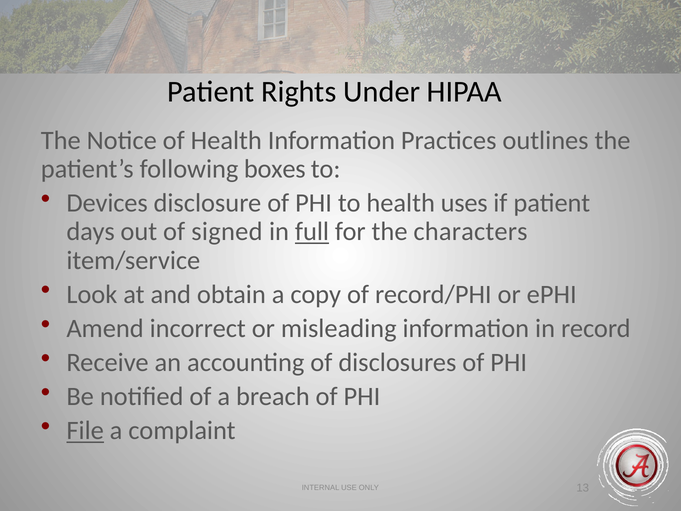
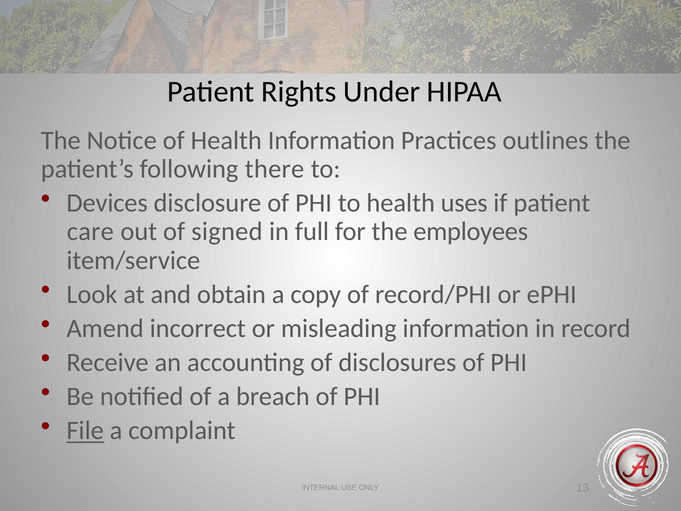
boxes: boxes -> there (275, 169)
days: days -> care (90, 232)
full underline: present -> none (312, 232)
characters: characters -> employees (471, 232)
